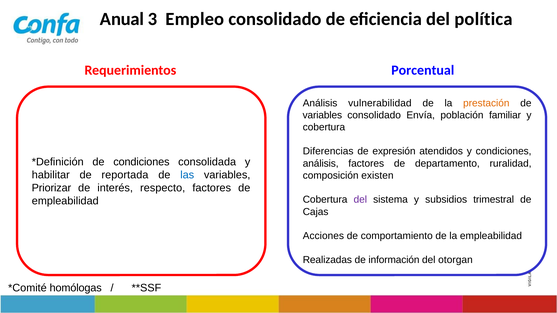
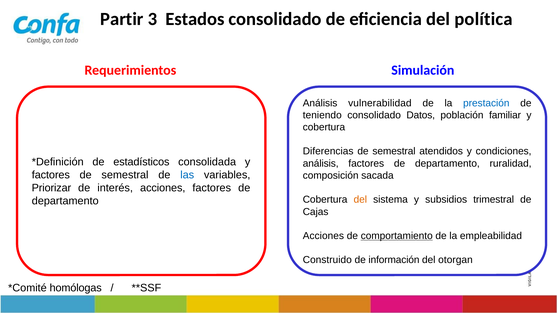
Anual: Anual -> Partir (122, 19)
Empleo: Empleo -> Estados (195, 19)
Porcentual: Porcentual -> Simulación (423, 70)
prestación colour: orange -> blue (486, 103)
variables: variables -> teniendo (322, 115)
Envía: Envía -> Datos (421, 115)
expresión: expresión -> semestral (394, 151)
de condiciones: condiciones -> estadísticos (141, 162)
habilitar: habilitar -> factores (51, 175)
reportada: reportada -> semestral (125, 175)
existen: existen -> sacada (377, 176)
interés respecto: respecto -> acciones (163, 188)
del colour: purple -> orange (360, 200)
empleabilidad: empleabilidad -> departamento (65, 201)
comportamiento underline: none -> present (397, 236)
Realizadas: Realizadas -> Construido (327, 260)
